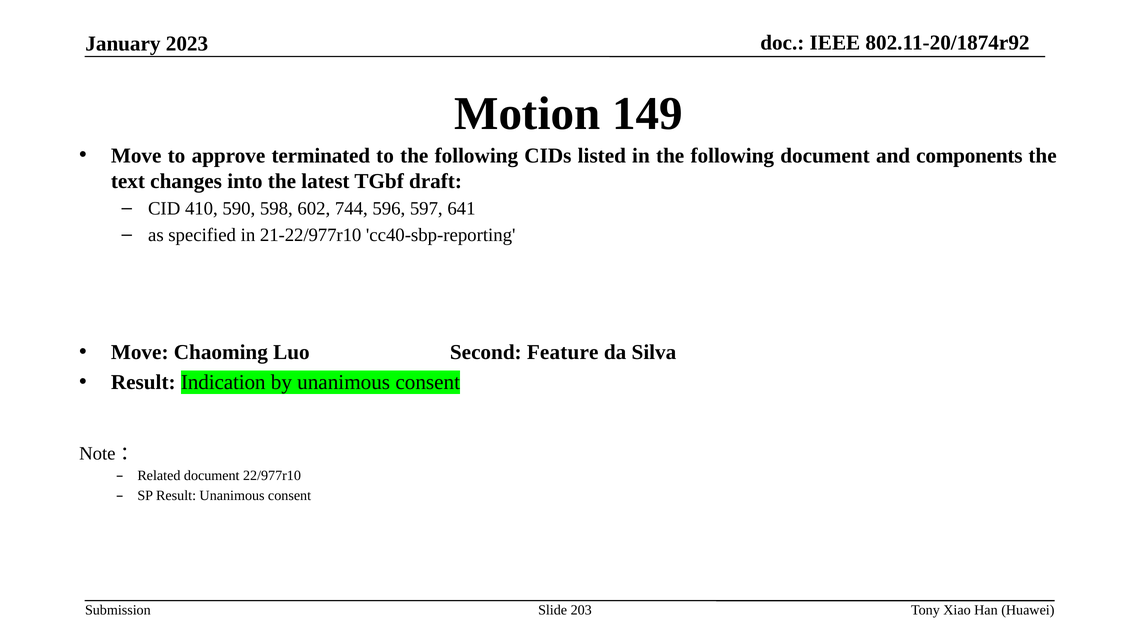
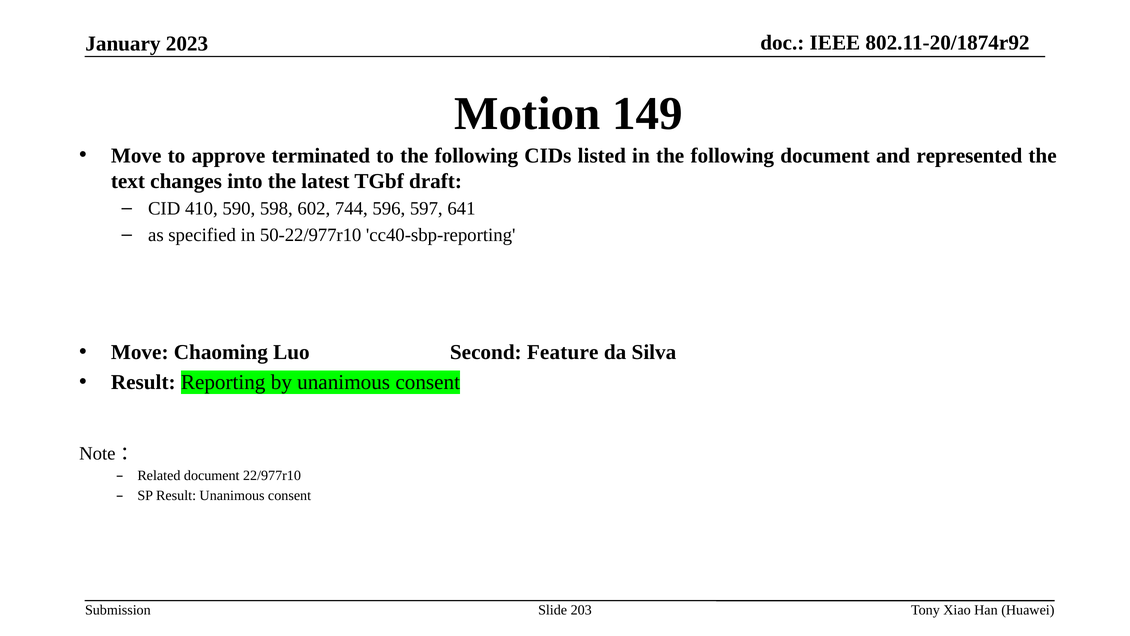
components: components -> represented (969, 155)
21-22/977r10: 21-22/977r10 -> 50-22/977r10 (311, 235)
Indication: Indication -> Reporting (223, 382)
